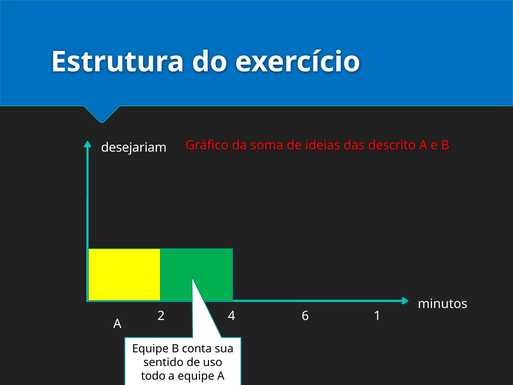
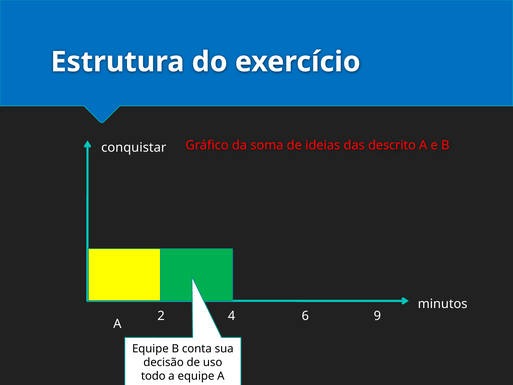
desejariam: desejariam -> conquistar (134, 147)
1: 1 -> 9 (377, 316)
sentido: sentido -> decisão (164, 362)
